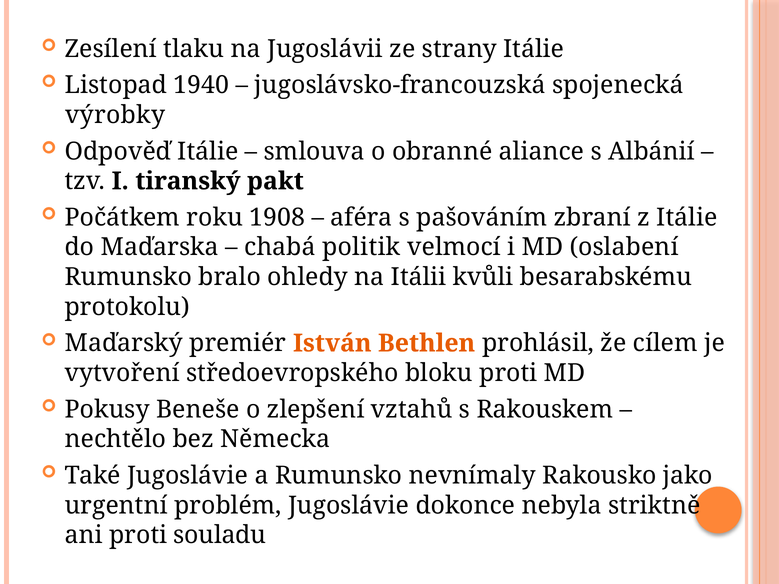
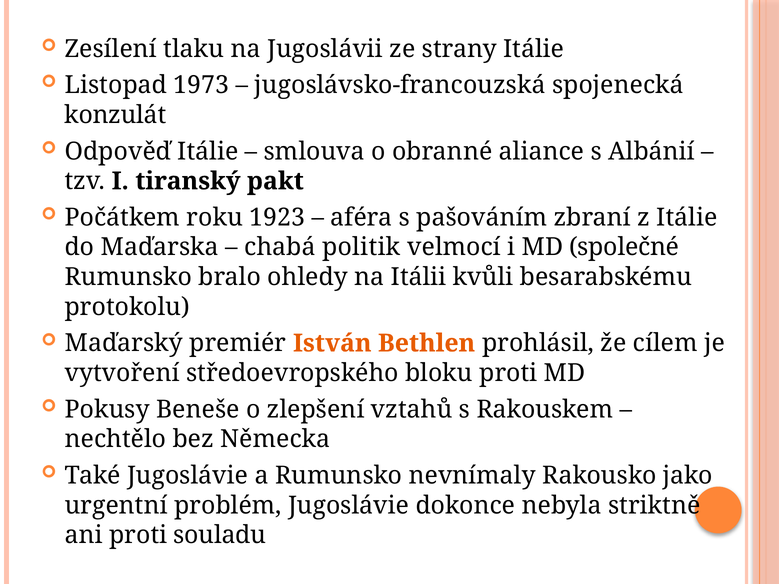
1940: 1940 -> 1973 (201, 85)
výrobky: výrobky -> konzulát (115, 115)
1908: 1908 -> 1923 (277, 218)
oslabení: oslabení -> společné (624, 247)
